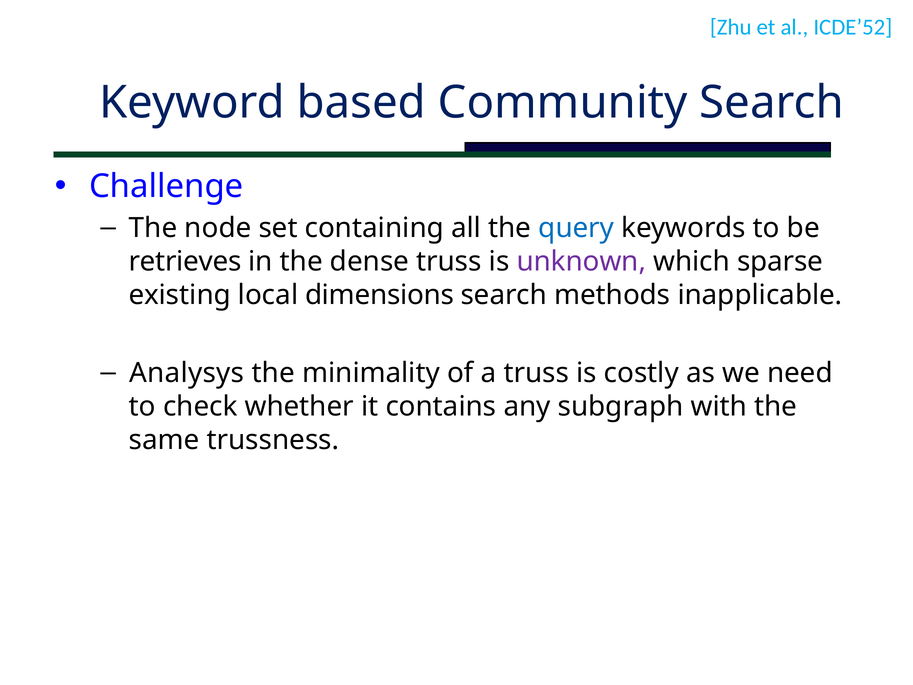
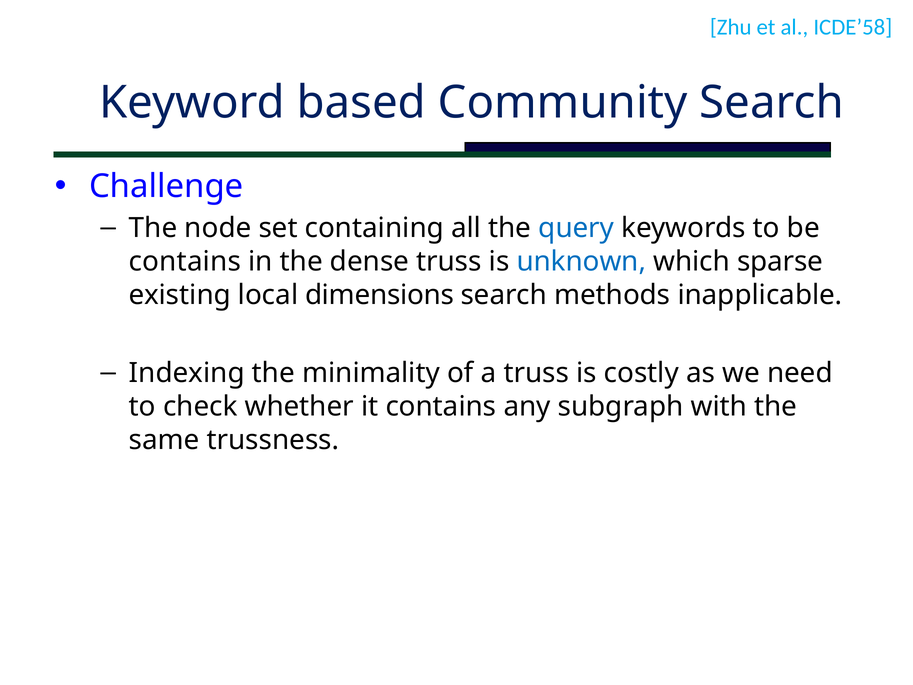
ICDE’52: ICDE’52 -> ICDE’58 (853, 27)
retrieves: retrieves -> contains (185, 262)
unknown colour: purple -> blue (581, 262)
Analysys: Analysys -> Indexing (187, 373)
